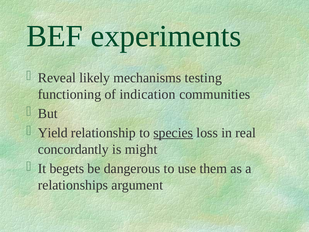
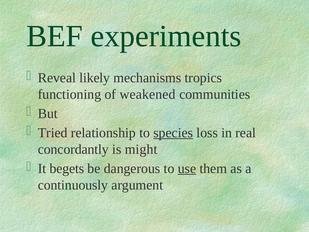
testing: testing -> tropics (203, 78)
indication: indication -> weakened (148, 94)
Yield: Yield -> Tried (53, 133)
use underline: none -> present (187, 168)
relationships: relationships -> continuously (73, 185)
